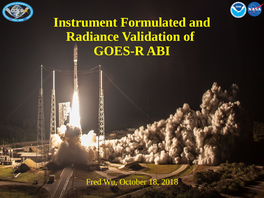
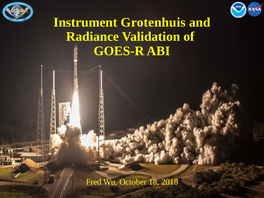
Formulated: Formulated -> Grotenhuis (153, 22)
